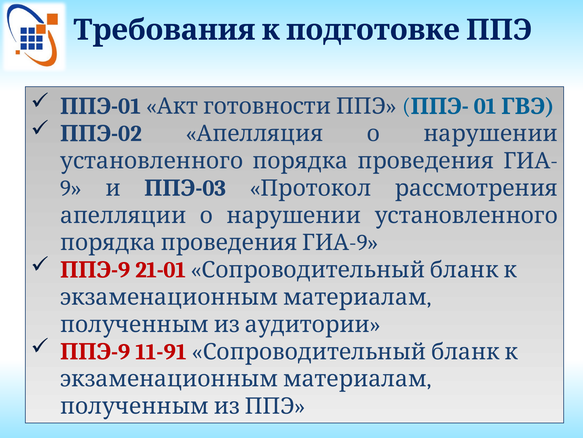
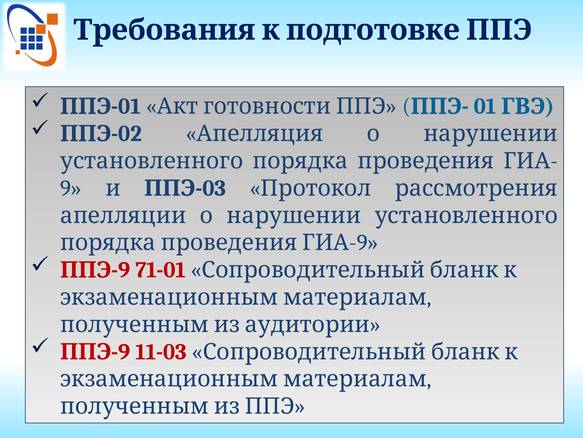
21-01: 21-01 -> 71-01 (161, 270)
11-91: 11-91 -> 11-03 (161, 351)
